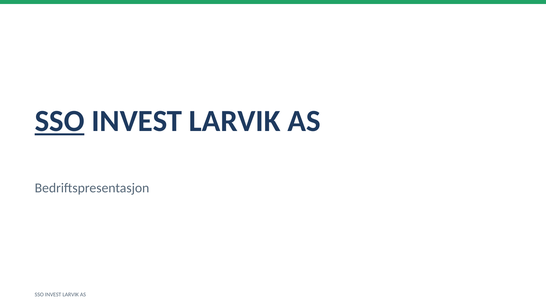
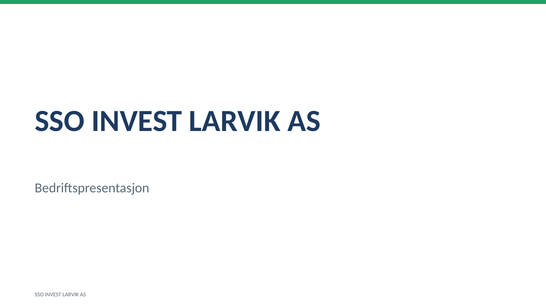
SSO underline: present -> none (60, 121)
